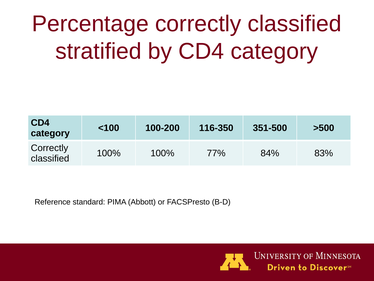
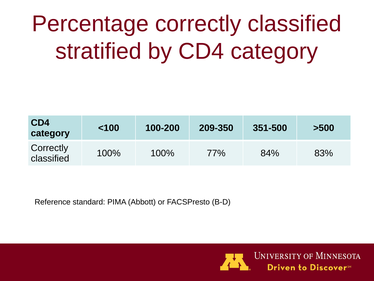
116-350: 116-350 -> 209-350 (216, 128)
